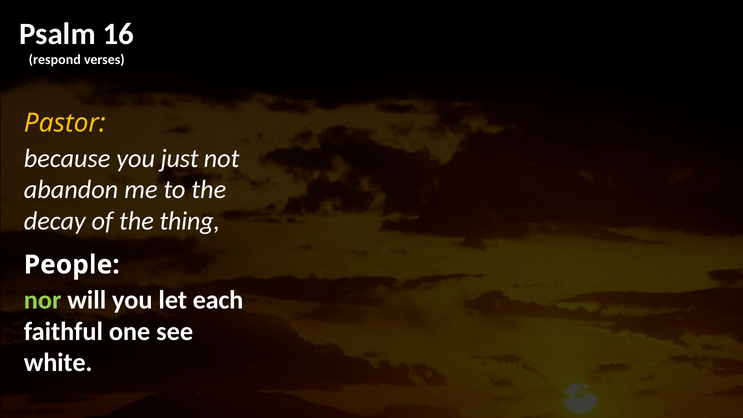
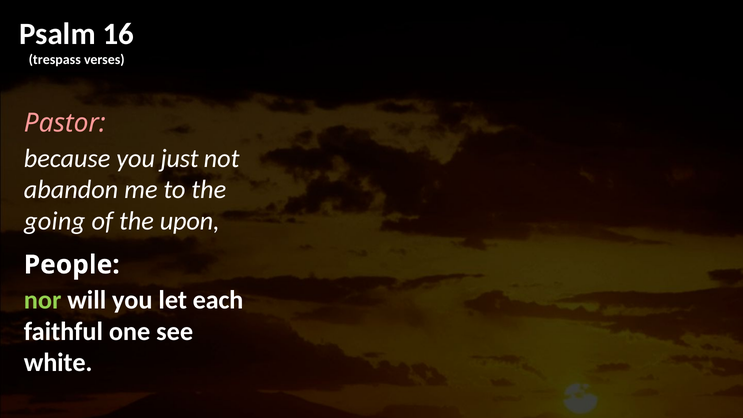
respond: respond -> trespass (55, 60)
Pastor colour: yellow -> pink (65, 123)
decay: decay -> going (55, 221)
thing: thing -> upon (190, 221)
